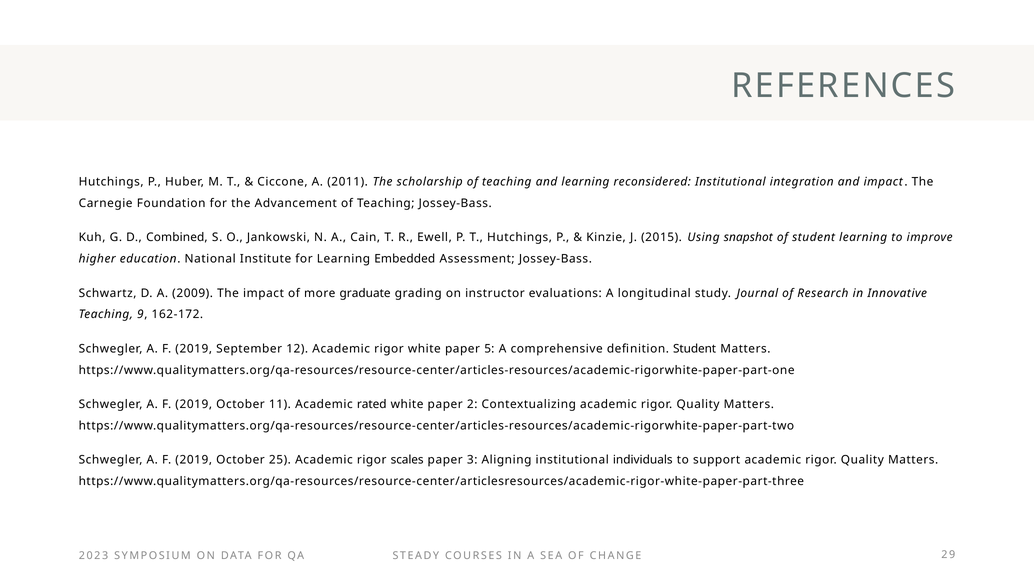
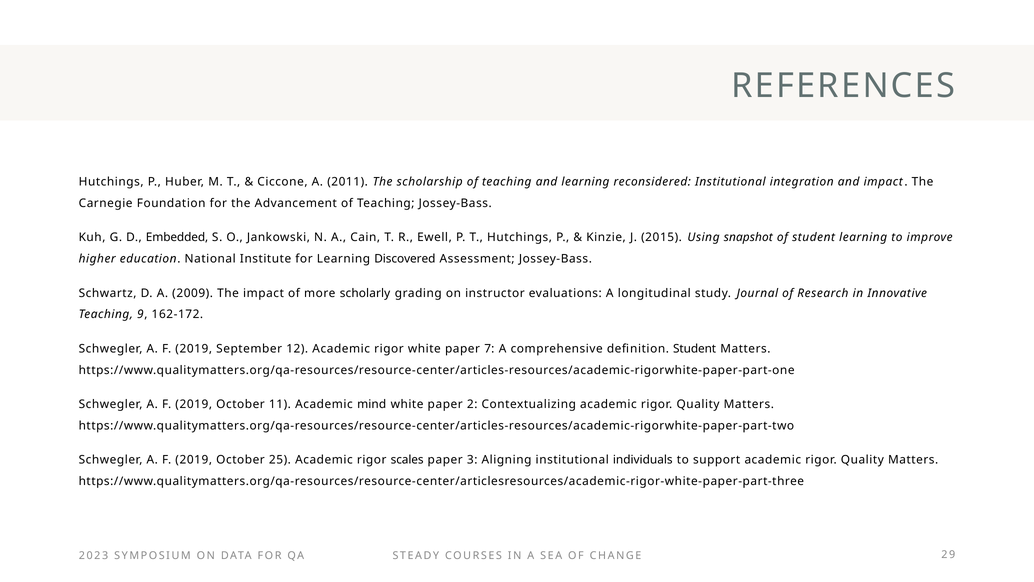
Combined: Combined -> Embedded (177, 237)
Embedded: Embedded -> Discovered (405, 259)
graduate: graduate -> scholarly (365, 293)
5: 5 -> 7 (489, 349)
rated: rated -> mind (372, 404)
